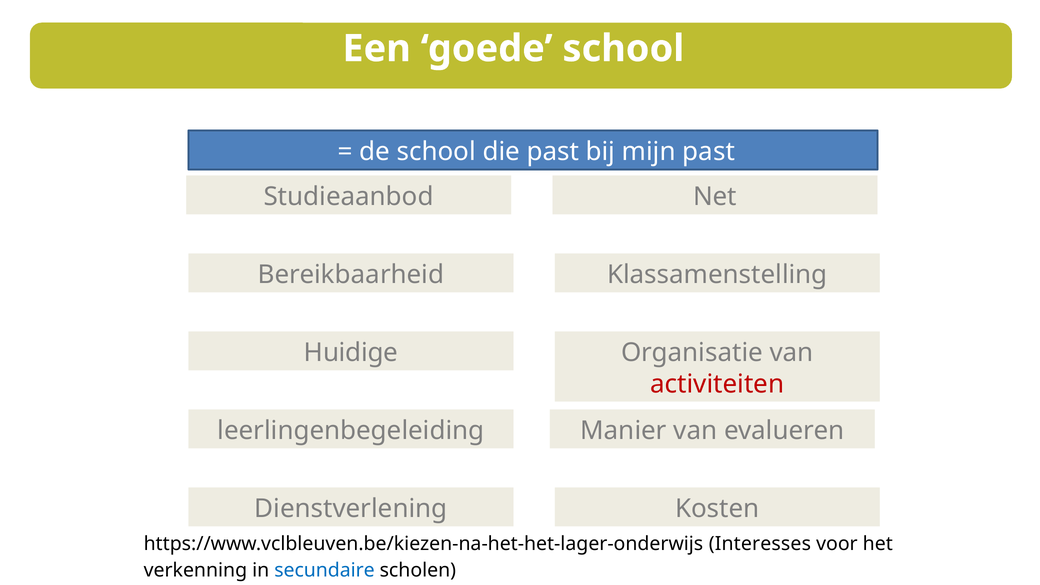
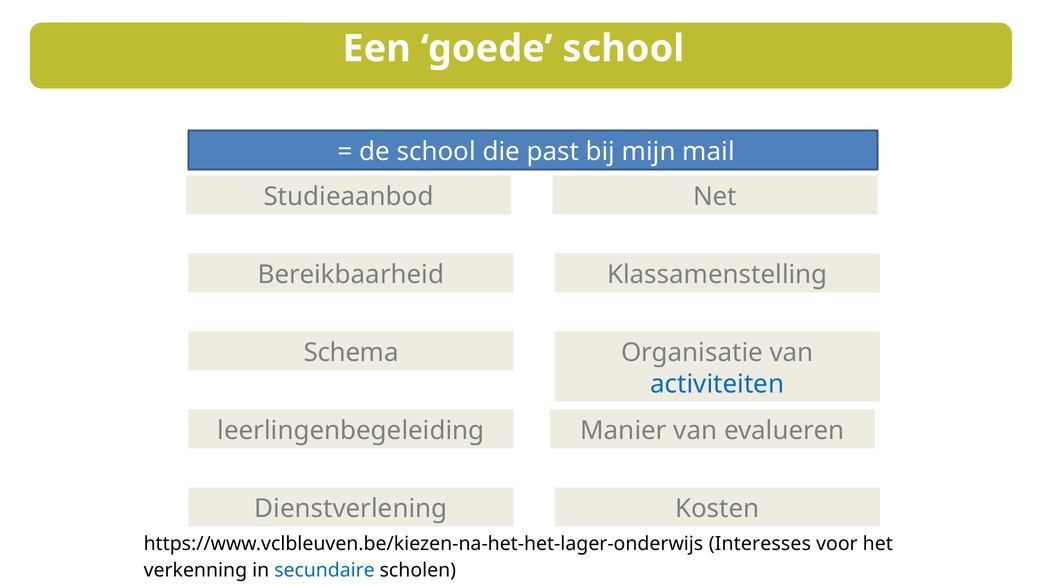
mijn past: past -> mail (709, 152)
Huidige: Huidige -> Schema (351, 353)
activiteiten colour: red -> blue (717, 384)
